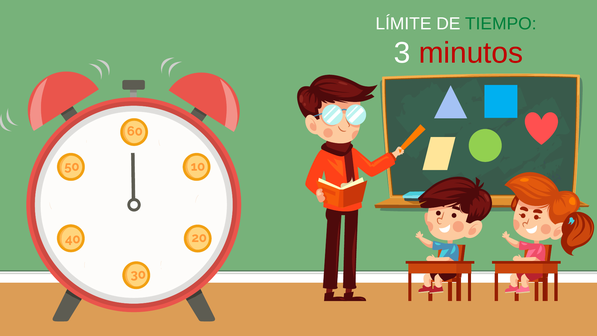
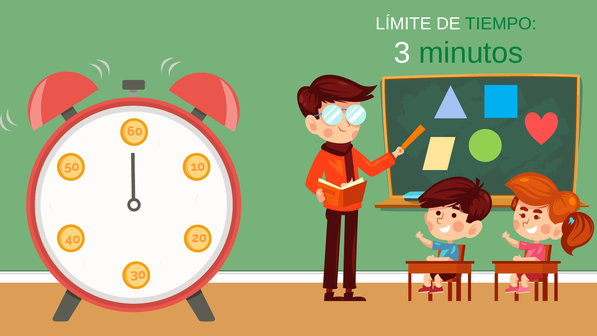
minutos colour: red -> green (471, 53)
